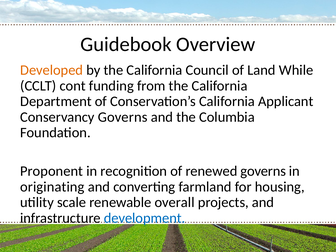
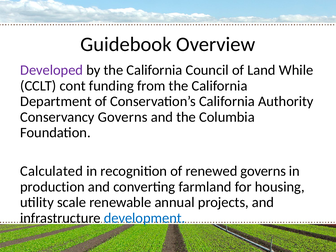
Developed colour: orange -> purple (52, 70)
Applicant: Applicant -> Authority (286, 101)
Proponent: Proponent -> Calculated (52, 171)
originating: originating -> production (52, 187)
overall: overall -> annual (175, 202)
